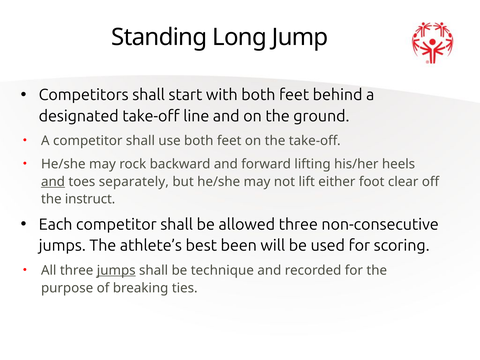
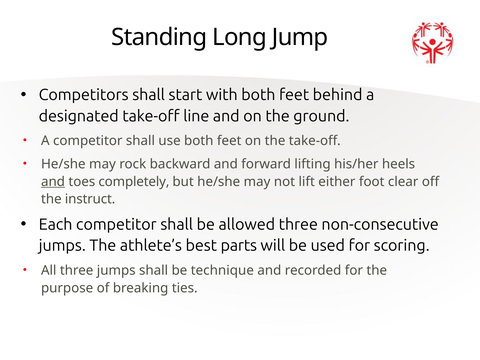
separately: separately -> completely (134, 182)
been: been -> parts (239, 246)
jumps underline: present -> none (116, 270)
